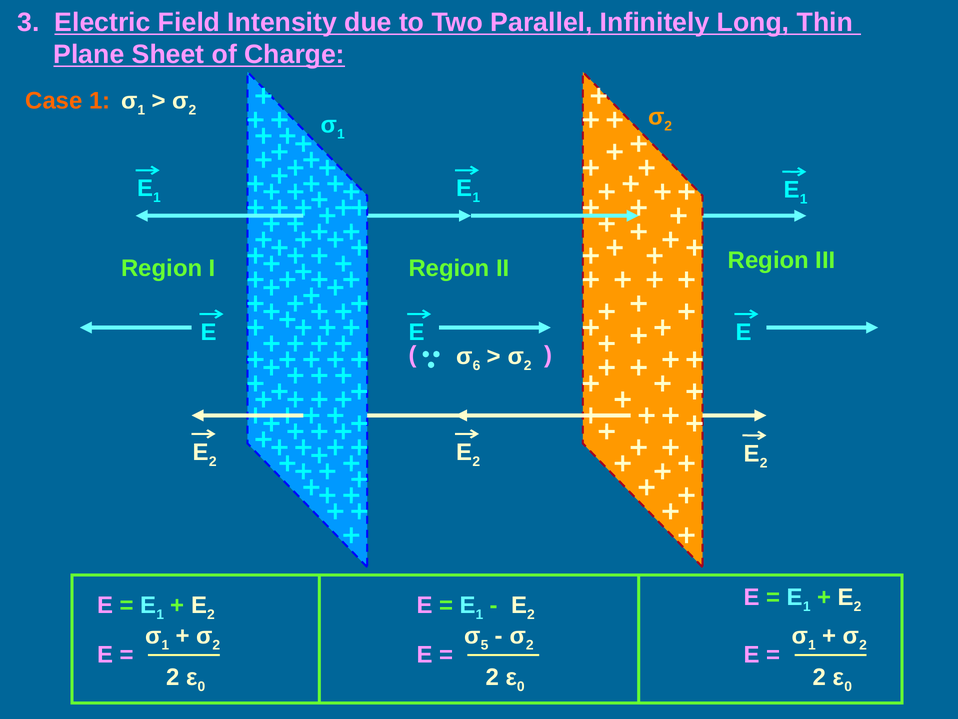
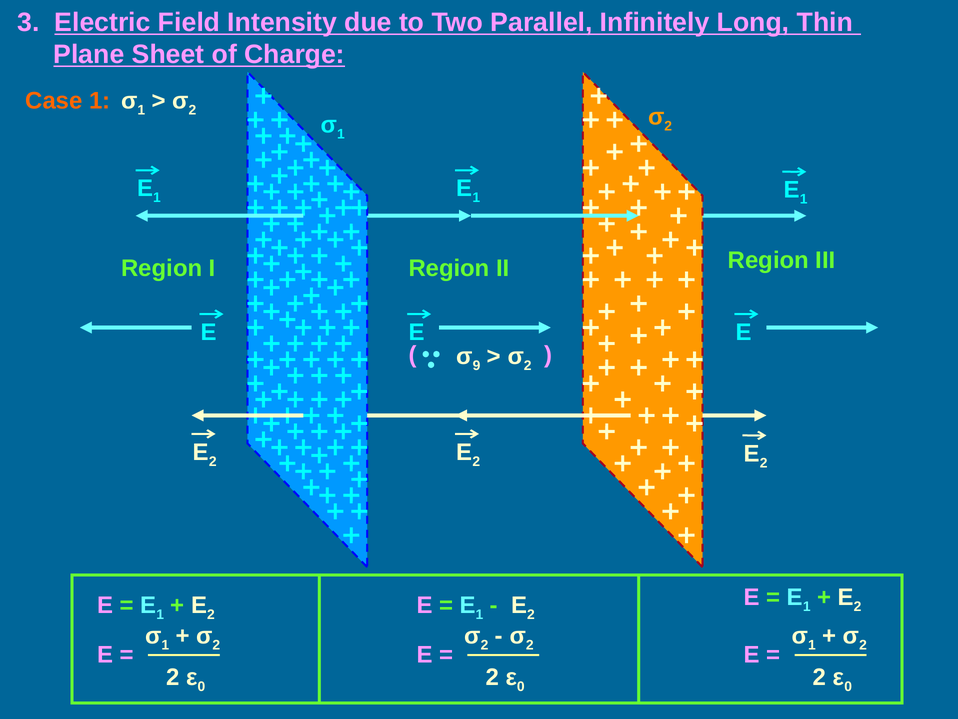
6: 6 -> 9 (477, 365)
5: 5 -> 2 (485, 645)
